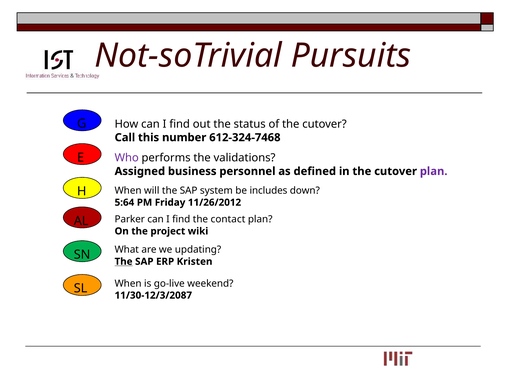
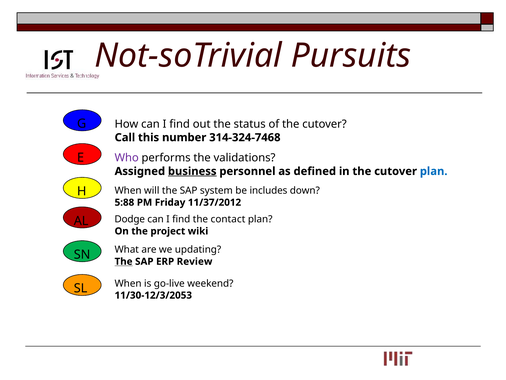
612-324-7468: 612-324-7468 -> 314-324-7468 (245, 137)
business underline: none -> present (192, 171)
plan colour: purple -> blue (434, 171)
5:64: 5:64 -> 5:88 (124, 202)
11/26/2012: 11/26/2012 -> 11/37/2012 (215, 202)
Parker: Parker -> Dodge (130, 219)
Kristen: Kristen -> Review (195, 261)
11/30-12/3/2087: 11/30-12/3/2087 -> 11/30-12/3/2053 (153, 295)
